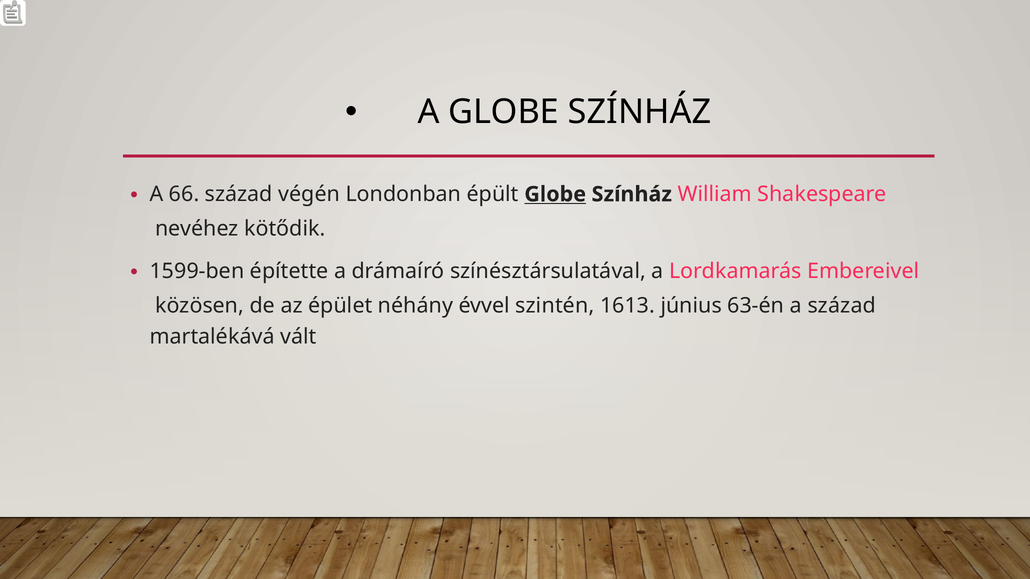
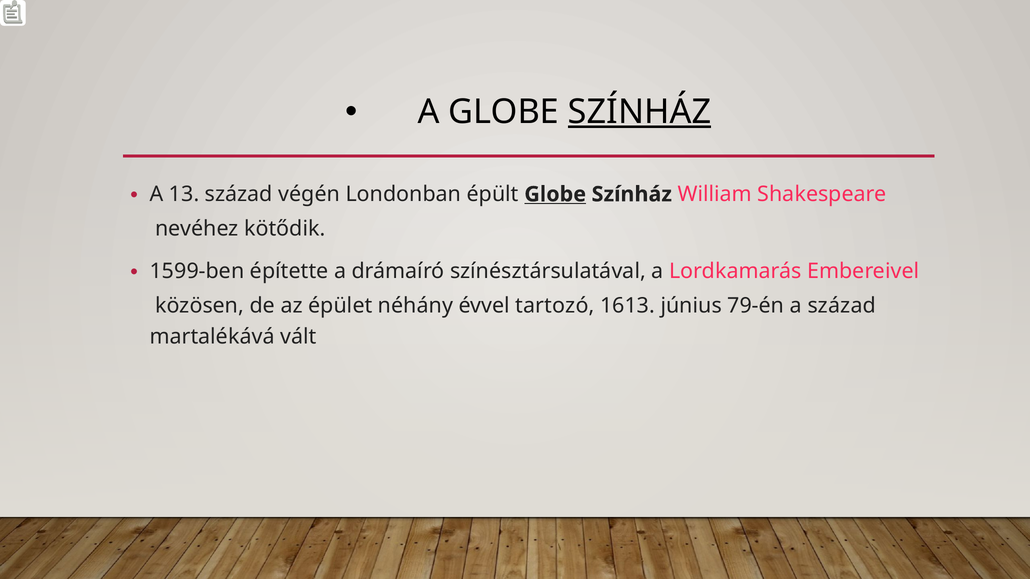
SZÍNHÁZ underline: none -> present (640, 112)
66: 66 -> 13 (184, 194)
szintén: szintén -> tartozó (555, 306)
63-én: 63-én -> 79-én (756, 306)
